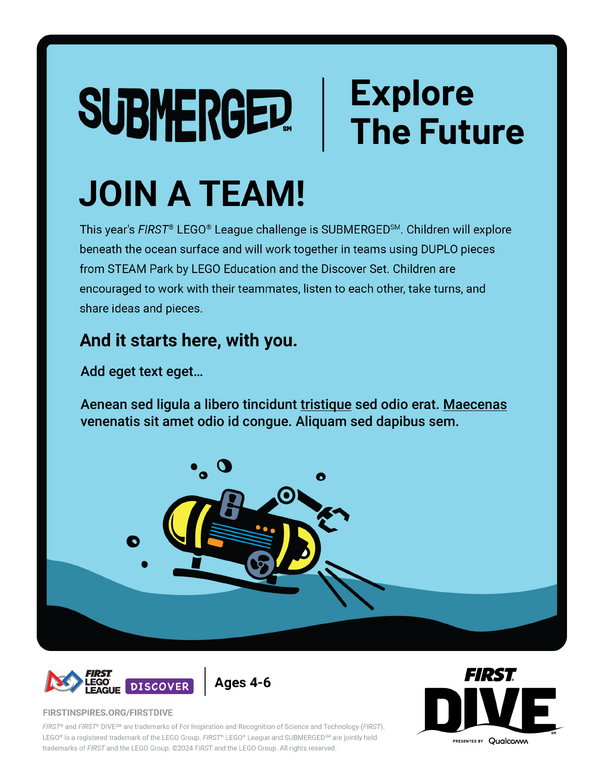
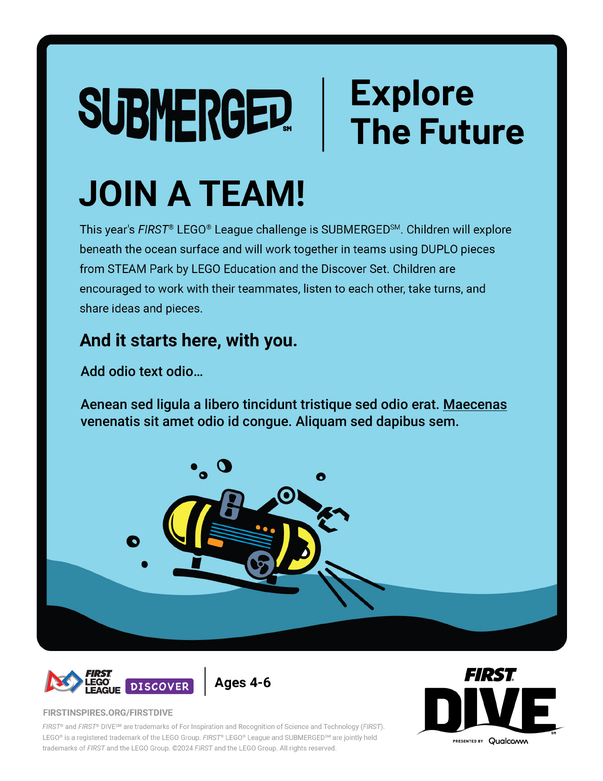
Add eget: eget -> odio (122, 371)
eget…: eget… -> odio… (185, 371)
tristique underline: present -> none (326, 405)
